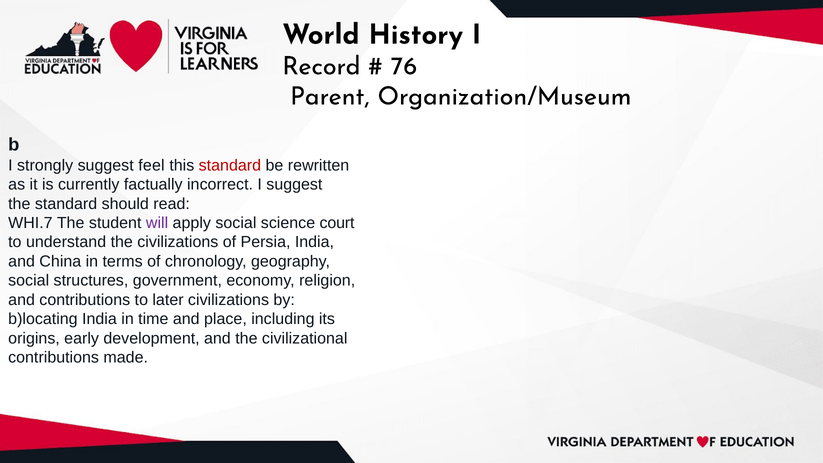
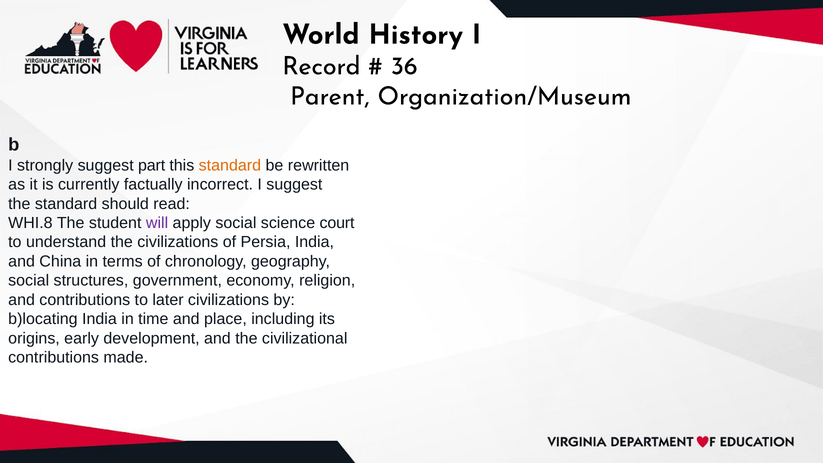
76: 76 -> 36 (404, 66)
feel: feel -> part (152, 165)
standard colour: red -> orange (230, 165)
WHI.7: WHI.7 -> WHI.8 (30, 223)
